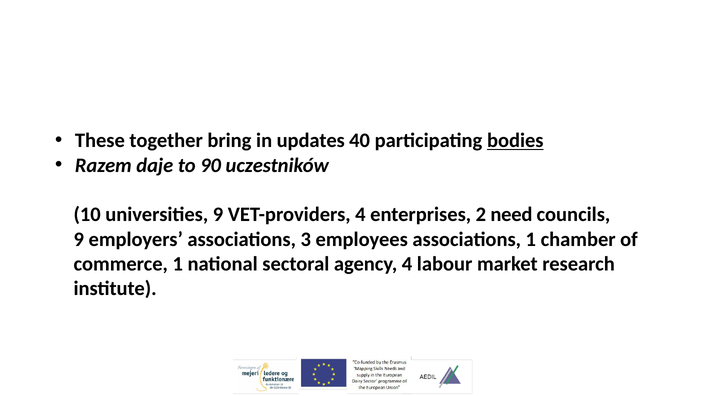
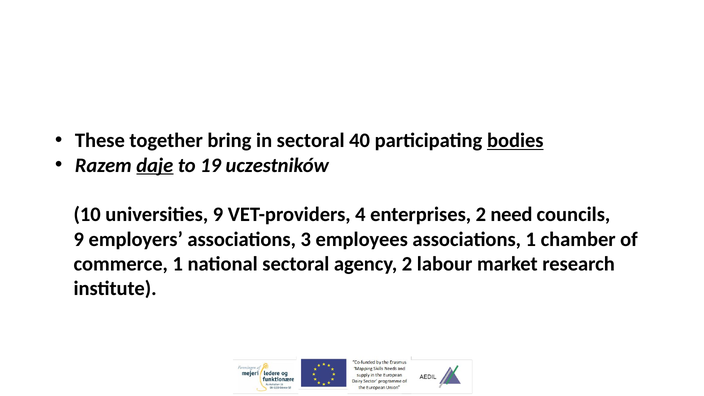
in updates: updates -> sectoral (311, 141)
daje underline: none -> present (155, 165)
90: 90 -> 19 (211, 165)
agency 4: 4 -> 2 (407, 264)
